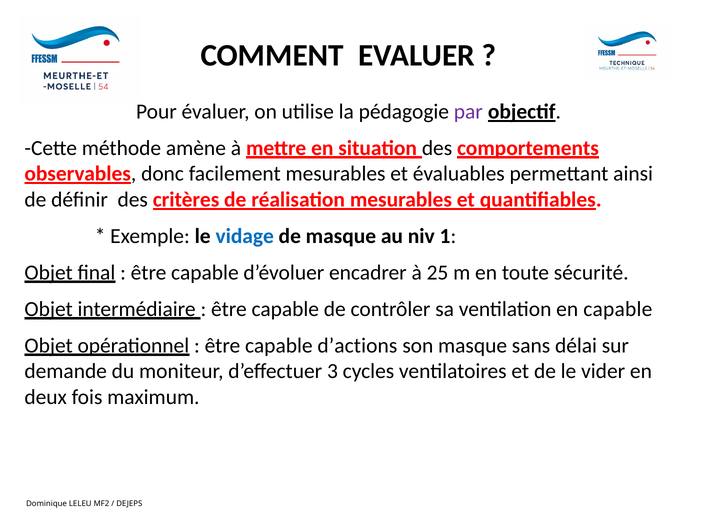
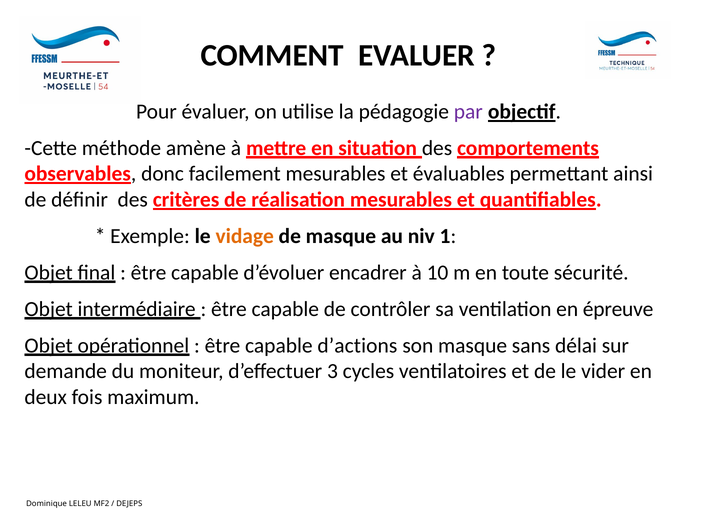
vidage colour: blue -> orange (245, 236)
25: 25 -> 10 (437, 273)
en capable: capable -> épreuve (618, 309)
